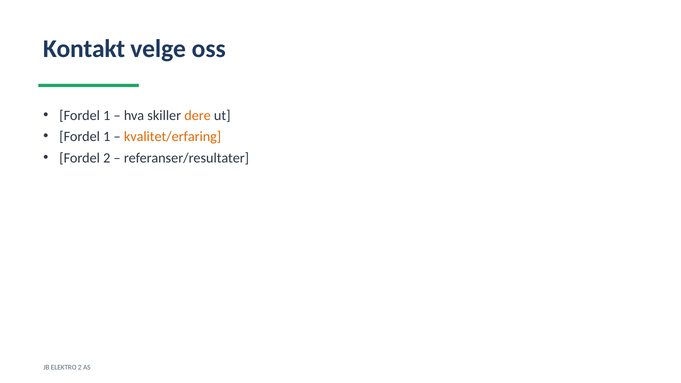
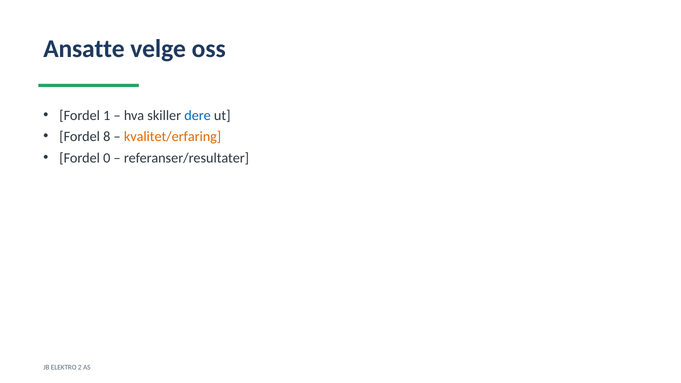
Kontakt: Kontakt -> Ansatte (84, 49)
dere colour: orange -> blue (198, 115)
1: 1 -> 8 (107, 137)
Fordel 2: 2 -> 0 (107, 158)
